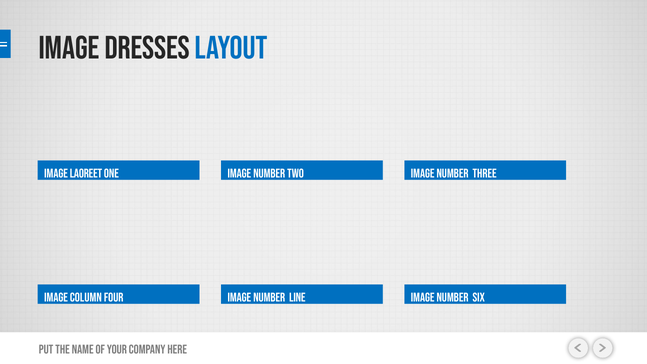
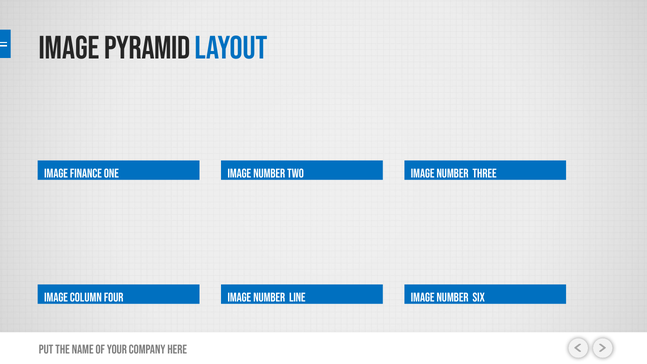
DRESSES: DRESSES -> PYRAMID (147, 48)
LAOREET: LAOREET -> FINANCE (86, 174)
